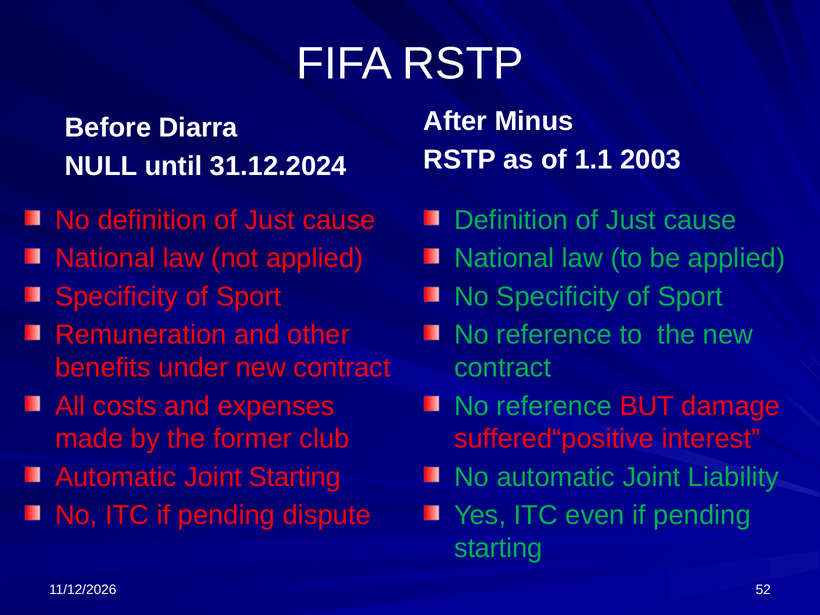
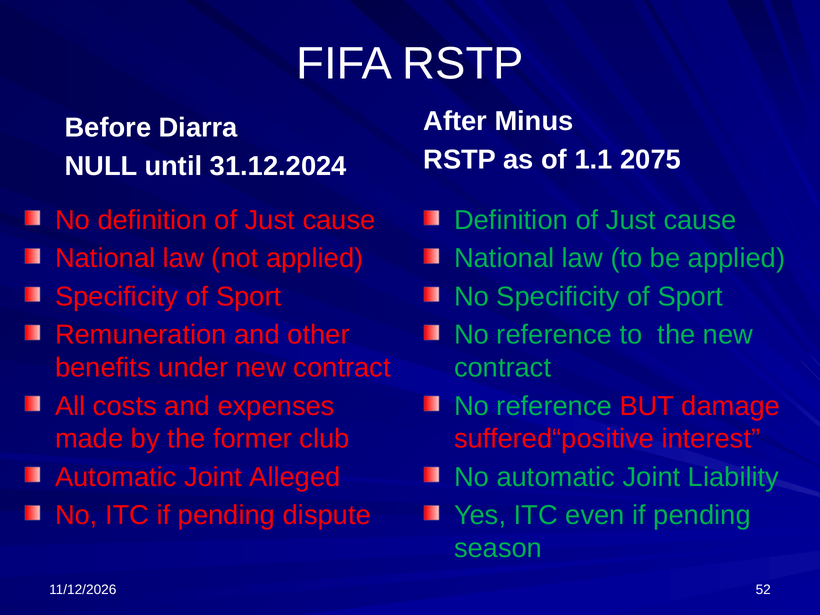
2003: 2003 -> 2075 (651, 160)
Joint Starting: Starting -> Alleged (295, 477)
starting: starting -> season (498, 548)
